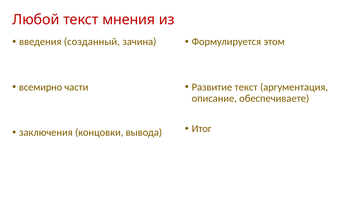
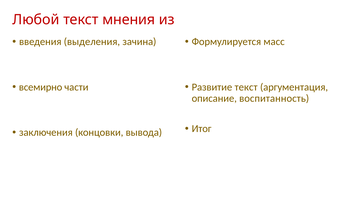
созданный: созданный -> выделения (92, 42)
этом: этом -> масс (274, 42)
обеспечиваете: обеспечиваете -> воспитанность (274, 98)
